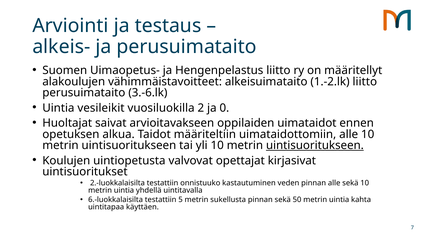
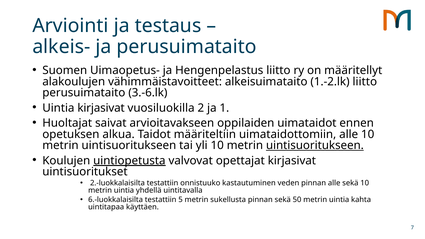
Uintia vesileikit: vesileikit -> kirjasivat (101, 108)
0: 0 -> 1 (224, 108)
uintiopetusta underline: none -> present (129, 161)
